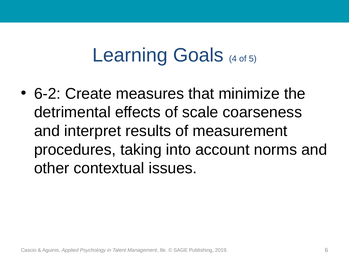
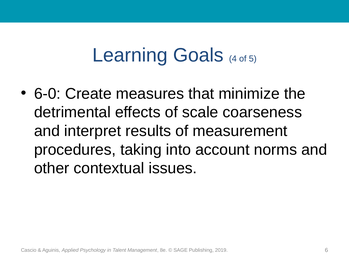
6-2: 6-2 -> 6-0 (47, 94)
